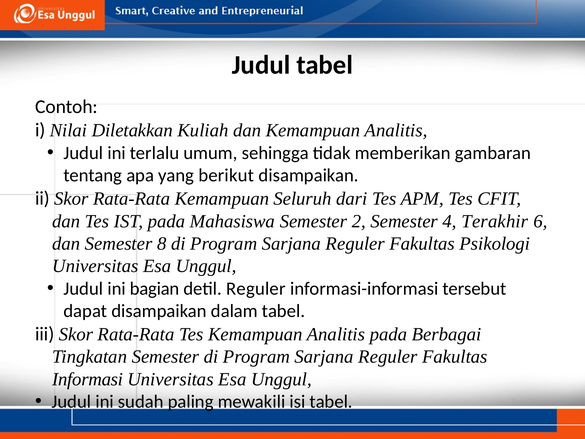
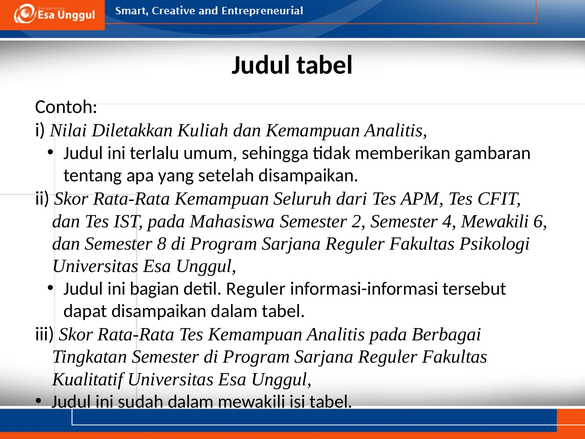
berikut: berikut -> setelah (226, 175)
4 Terakhir: Terakhir -> Mewakili (495, 221)
Informasi: Informasi -> Kualitatif (88, 379)
sudah paling: paling -> dalam (191, 401)
